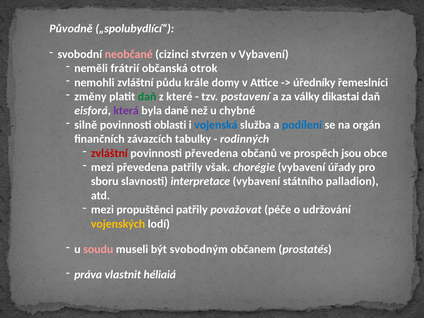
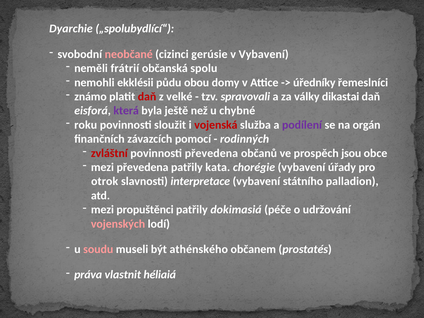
Původně: Původně -> Dyarchie (71, 29)
stvrzen: stvrzen -> gerúsie (209, 54)
otrok: otrok -> spolu (204, 68)
nemohli zvláštní: zvláštní -> ekklésii (135, 82)
krále: krále -> obou (197, 82)
změny: změny -> známo (90, 97)
daň colour: green -> red (147, 97)
které: které -> velké (179, 97)
postavení: postavení -> spravovali (245, 97)
daně: daně -> ještě (176, 111)
silně: silně -> roku (86, 125)
oblasti: oblasti -> sloužit (170, 125)
vojenská colour: blue -> red (216, 125)
podílení colour: blue -> purple (302, 125)
tabulky: tabulky -> pomocí (193, 139)
však: však -> kata (218, 167)
sboru: sboru -> otrok (105, 181)
považovat: považovat -> dokimasiá (236, 210)
vojenských colour: yellow -> pink (118, 224)
svobodným: svobodným -> athénského (199, 249)
